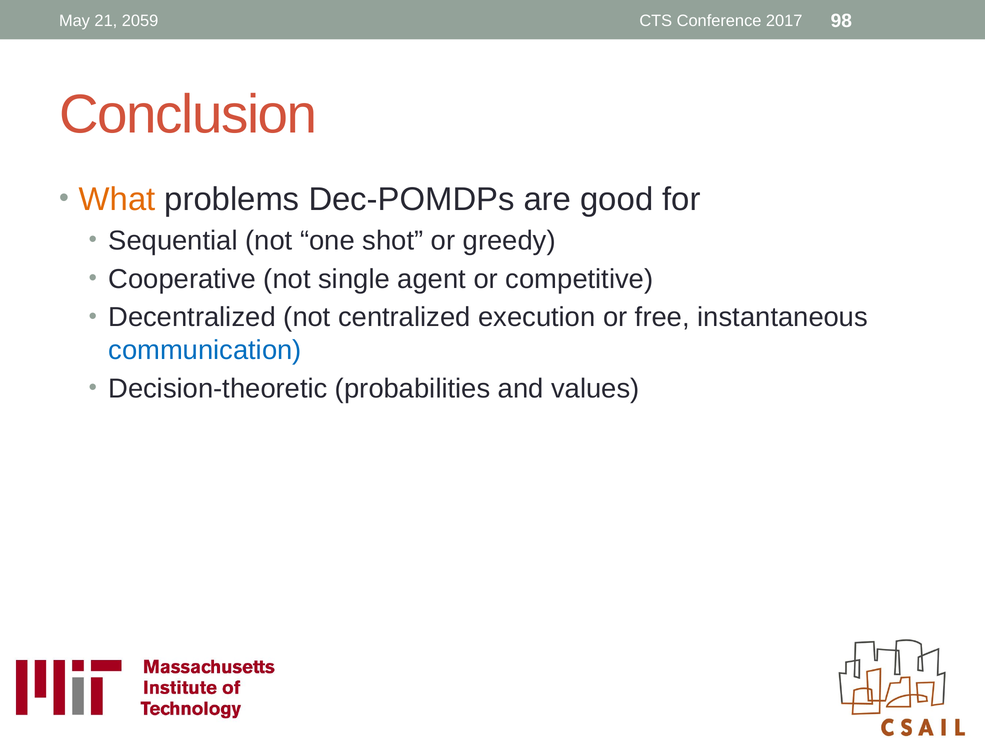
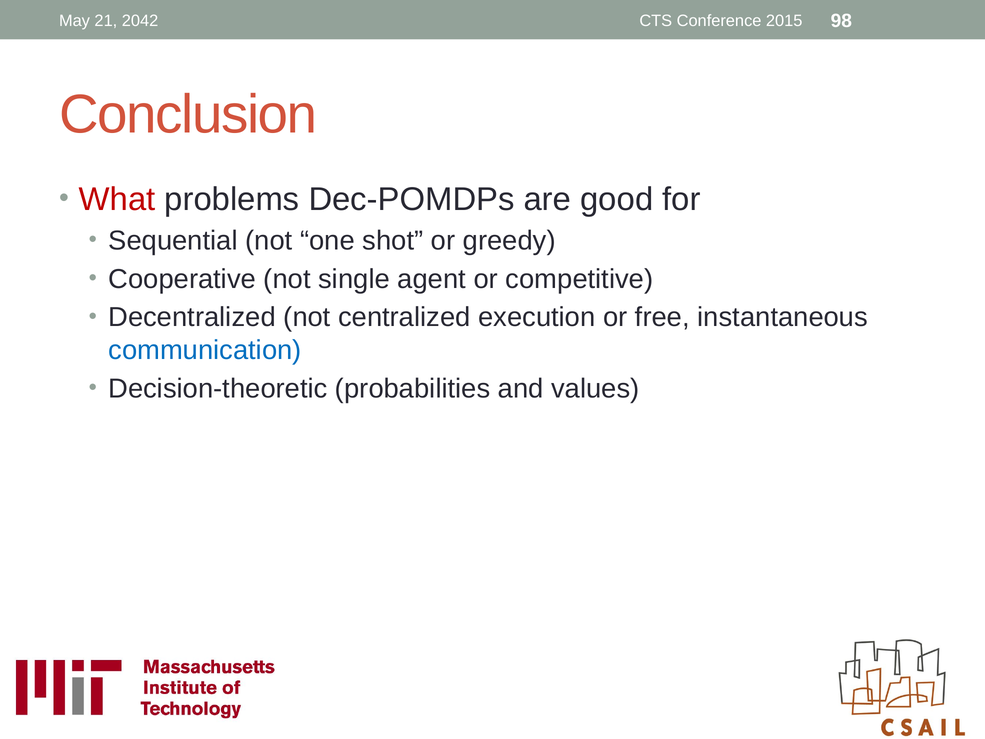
2059: 2059 -> 2042 (140, 21)
2017: 2017 -> 2015 (784, 21)
What colour: orange -> red (117, 199)
